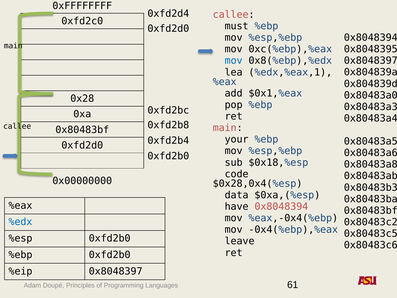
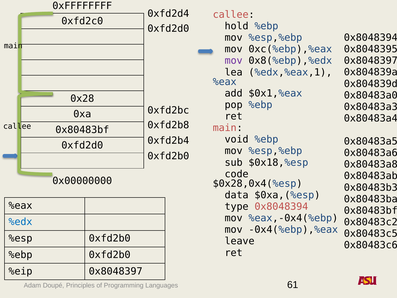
must: must -> hold (237, 26)
mov colour: blue -> purple (234, 61)
your: your -> void (237, 139)
have: have -> type (237, 206)
